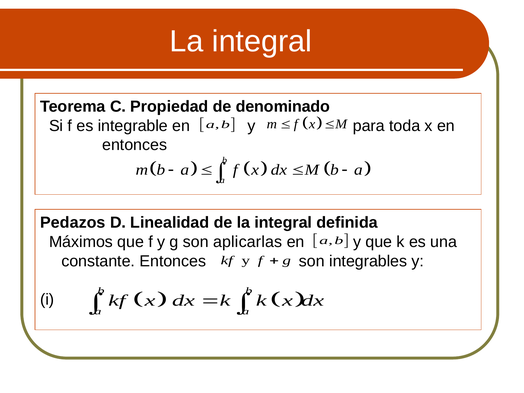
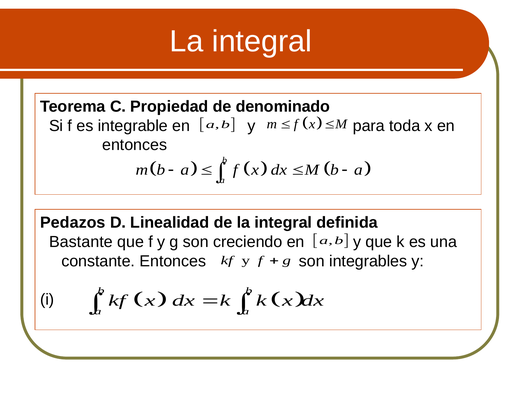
Máximos: Máximos -> Bastante (81, 242)
aplicarlas: aplicarlas -> creciendo (248, 242)
